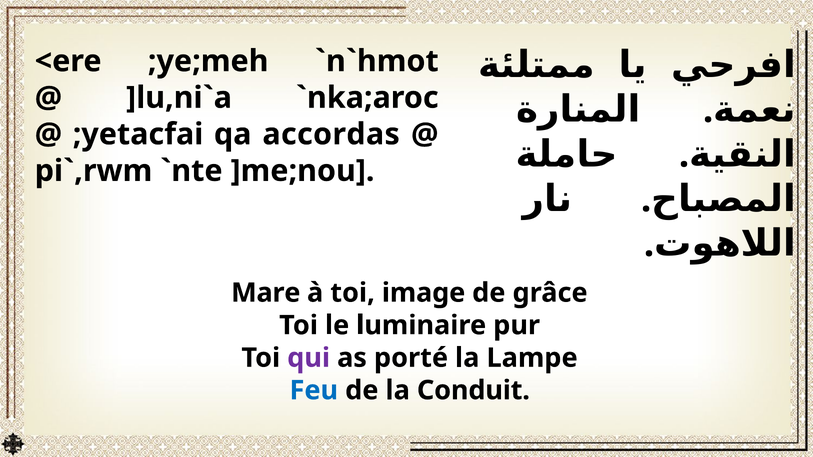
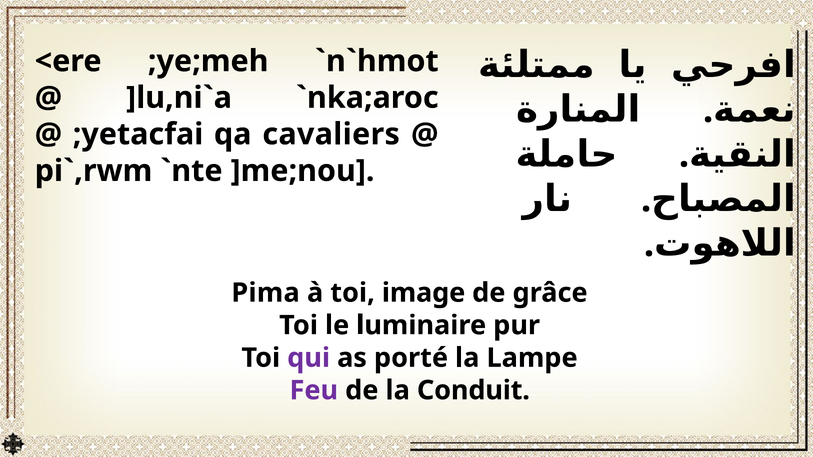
accordas: accordas -> cavaliers (331, 134)
Mare: Mare -> Pima (266, 293)
Feu colour: blue -> purple (314, 391)
